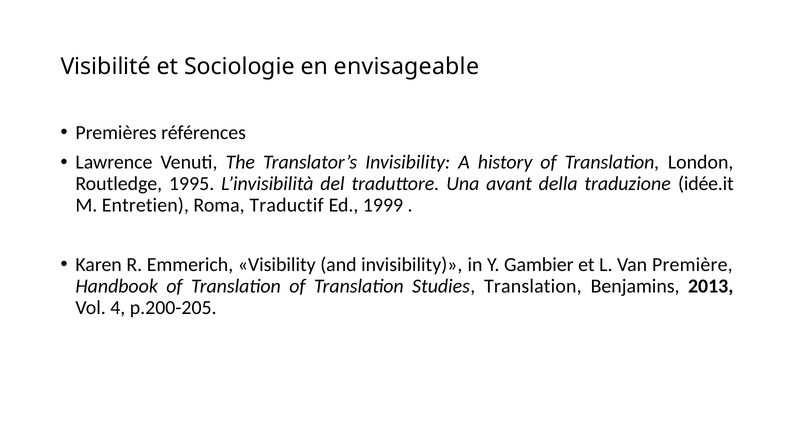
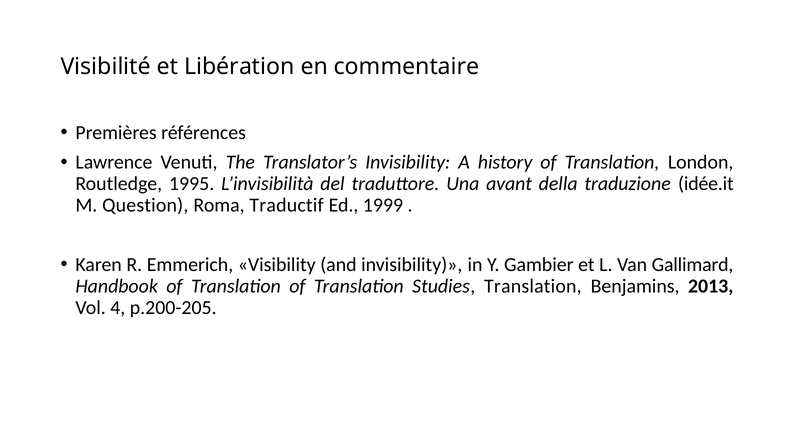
Sociologie: Sociologie -> Libération (239, 67)
envisageable: envisageable -> commentaire (407, 67)
Entretien: Entretien -> Question (145, 205)
Première: Première -> Gallimard (693, 264)
